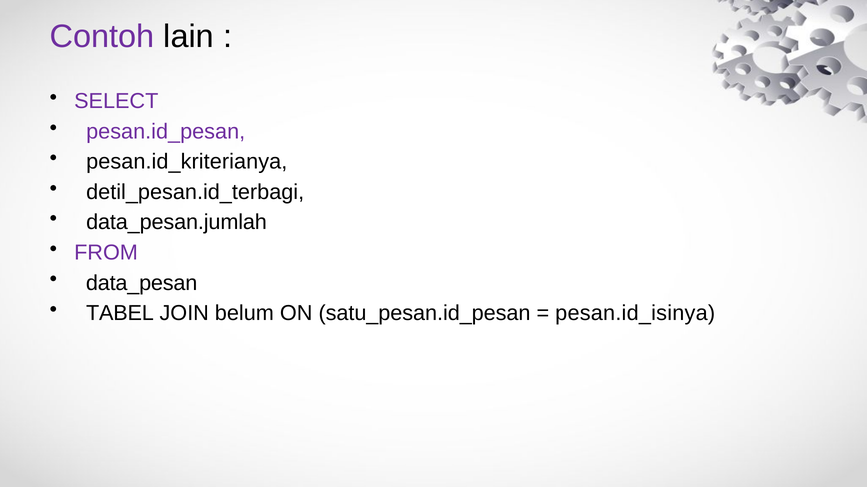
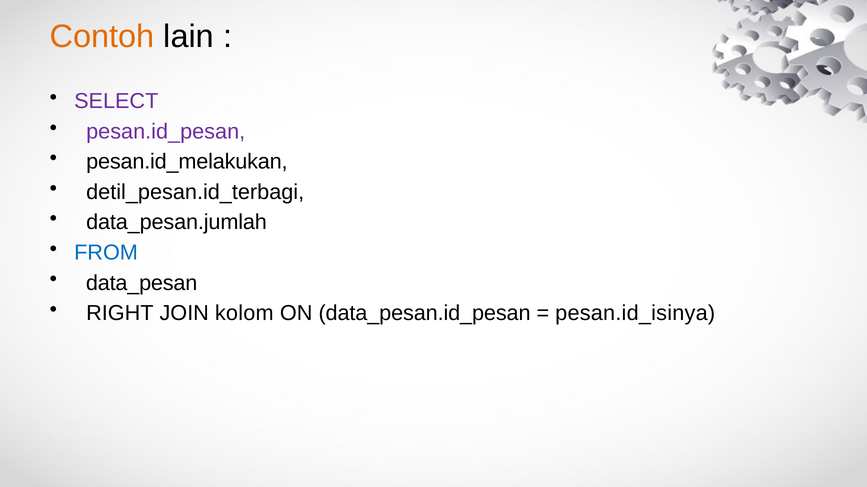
Contoh colour: purple -> orange (102, 37)
pesan.id_kriterianya: pesan.id_kriterianya -> pesan.id_melakukan (187, 162)
FROM colour: purple -> blue (106, 253)
TABEL: TABEL -> RIGHT (120, 314)
belum: belum -> kolom (244, 314)
satu_pesan.id_pesan: satu_pesan.id_pesan -> data_pesan.id_pesan (425, 314)
